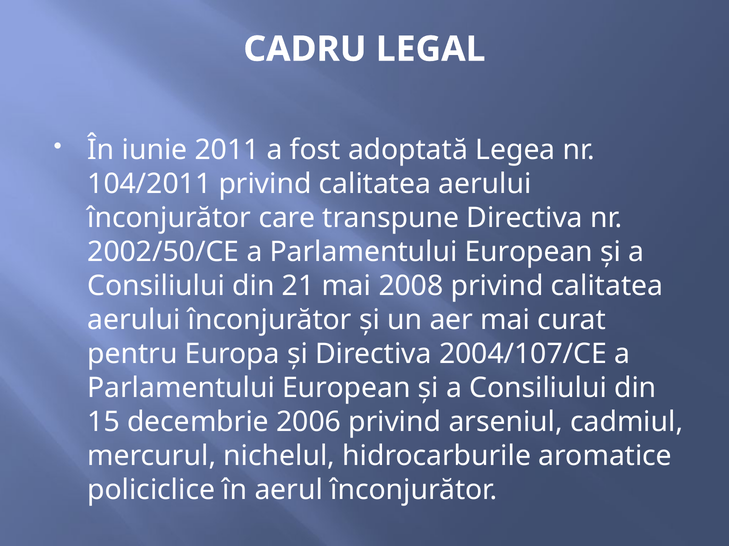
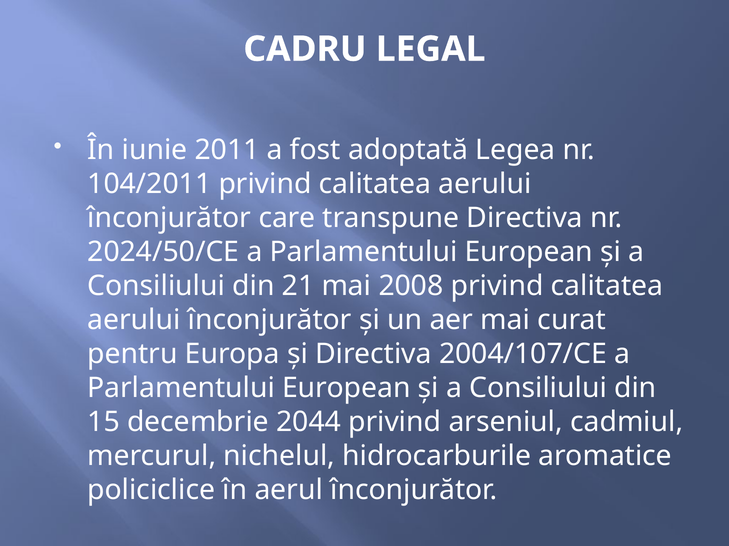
2002/50/CE: 2002/50/CE -> 2024/50/CE (163, 252)
2006: 2006 -> 2044 (309, 423)
